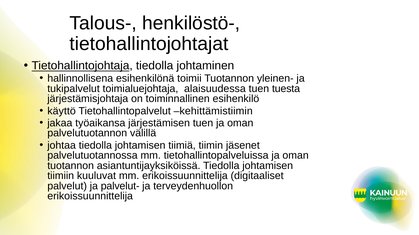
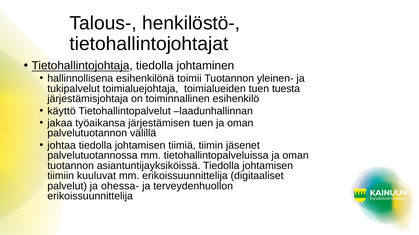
alaisuudessa: alaisuudessa -> toimialueiden (215, 89)
kehittämistiimin: kehittämistiimin -> laadunhallinnan (213, 111)
palvelut-: palvelut- -> ohessa- (120, 186)
